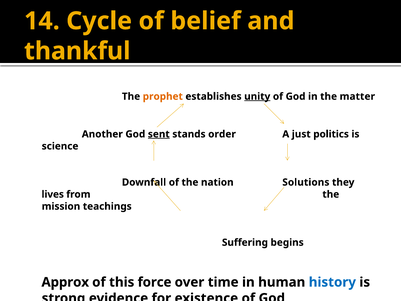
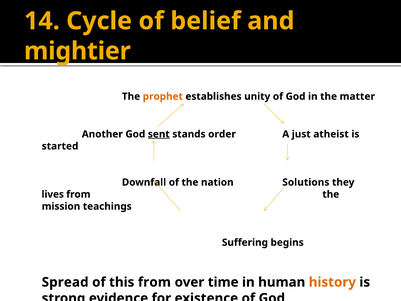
thankful: thankful -> mightier (77, 51)
unity underline: present -> none (257, 96)
politics: politics -> atheist (331, 134)
science: science -> started (60, 146)
Approx: Approx -> Spread (65, 282)
this force: force -> from (154, 282)
history colour: blue -> orange (332, 282)
